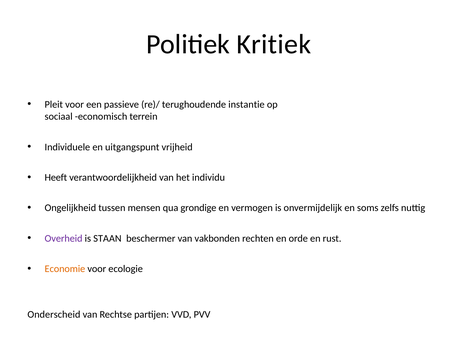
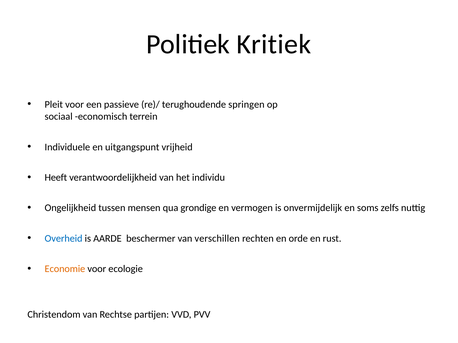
instantie: instantie -> springen (246, 105)
Overheid colour: purple -> blue (64, 239)
STAAN: STAAN -> AARDE (107, 239)
vakbonden: vakbonden -> verschillen (217, 239)
Onderscheid: Onderscheid -> Christendom (54, 315)
